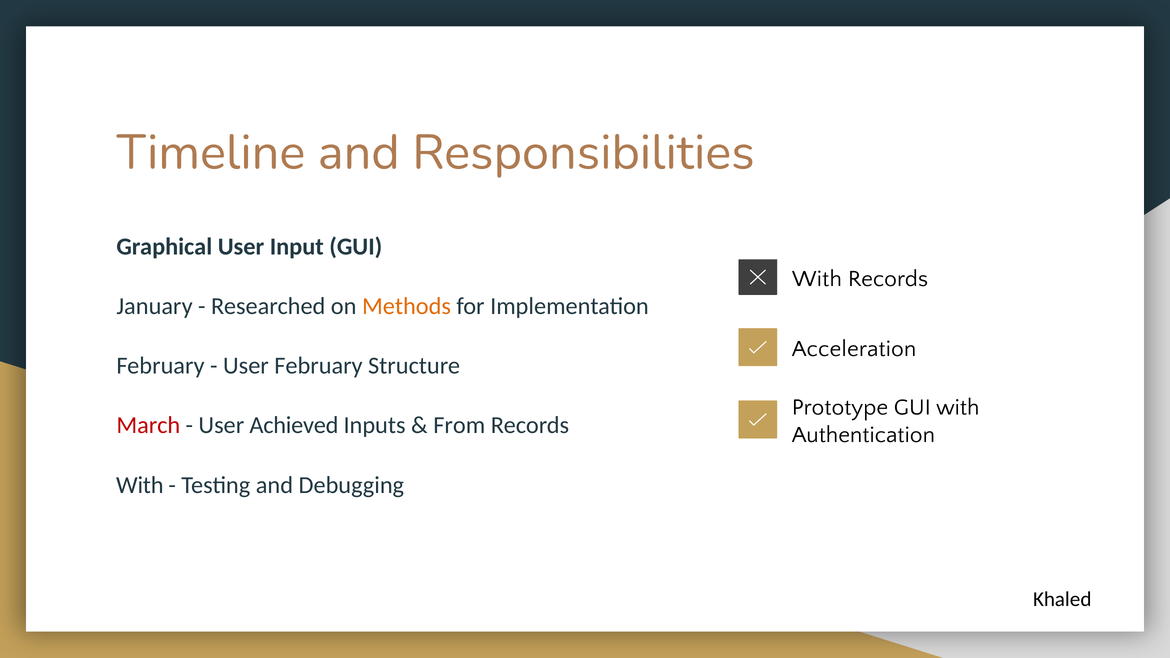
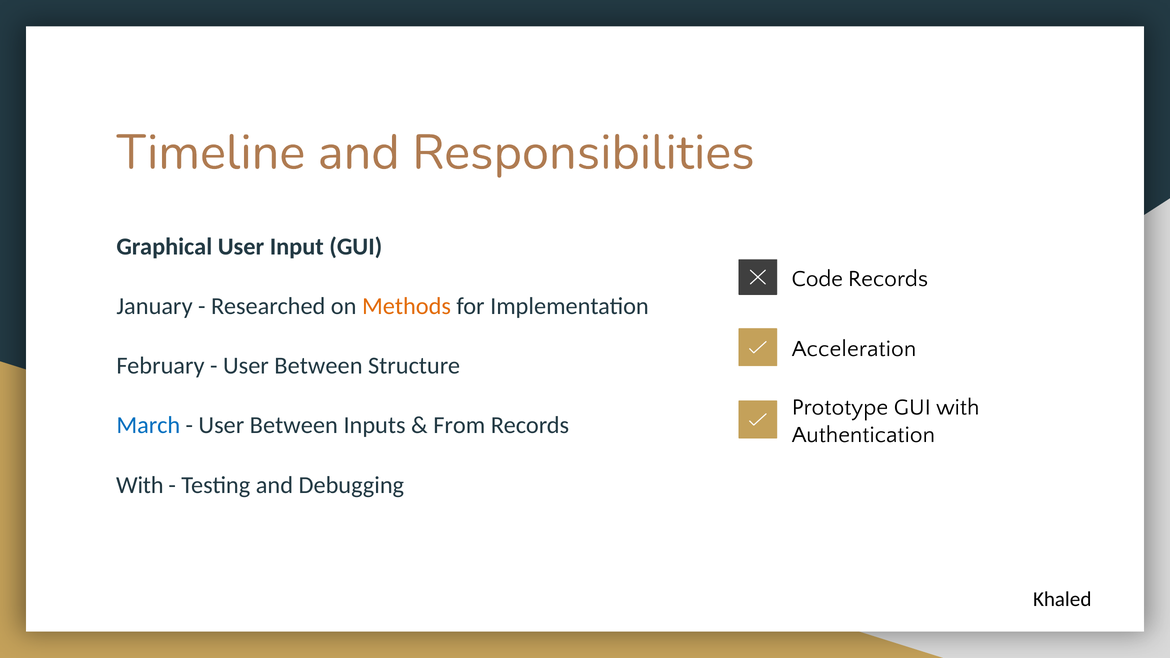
With: With -> Code (817, 279)
February: February -> Between (318, 366)
March colour: red -> blue (148, 426)
Achieved: Achieved -> Between (294, 426)
